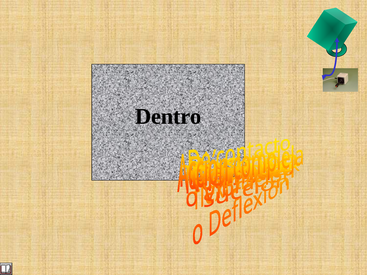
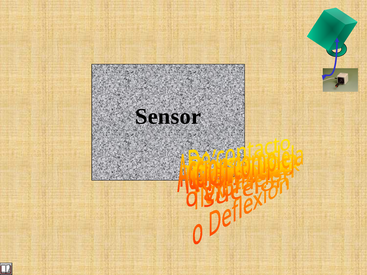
Dentro: Dentro -> Sensor (168, 117)
